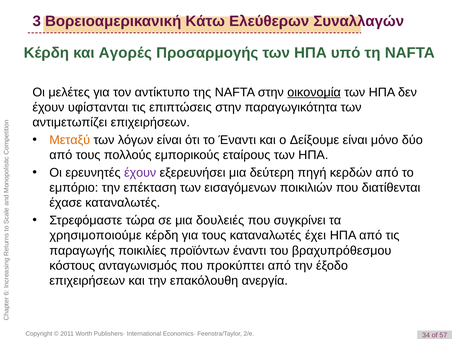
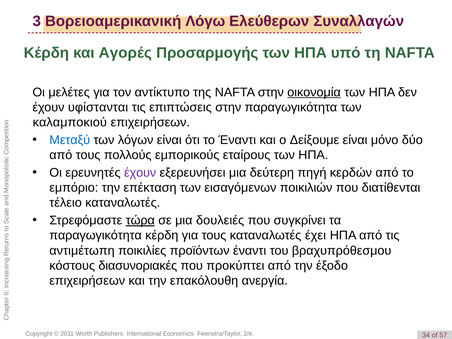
Κάτω: Κάτω -> Λόγω (205, 21)
αντιμετωπίζει: αντιμετωπίζει -> καλαμποκιού (70, 122)
Μεταξύ colour: orange -> blue (70, 140)
έχασε: έχασε -> τέλειο (66, 203)
τώρα underline: none -> present (140, 220)
χρησιμοποιούμε: χρησιμοποιούμε -> παραγωγικότητα (96, 235)
παραγωγής: παραγωγής -> αντιμέτωπη (82, 251)
ανταγωνισμός: ανταγωνισμός -> διασυνοριακές (138, 266)
